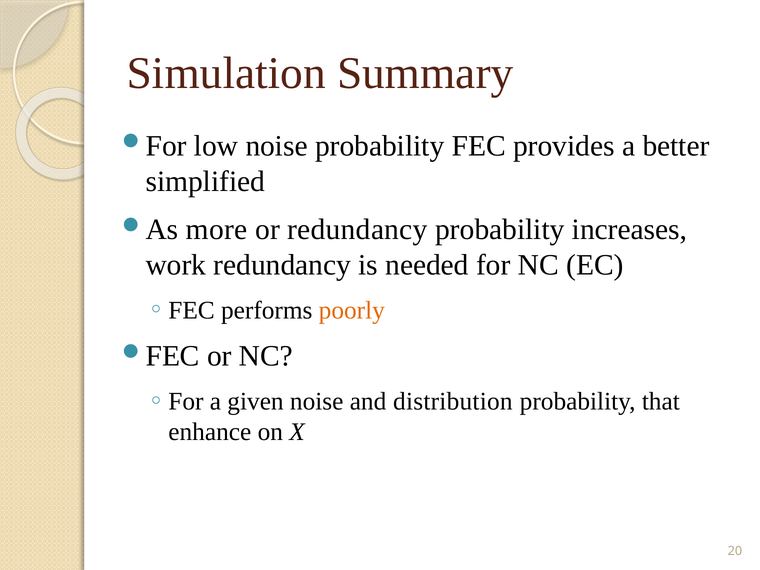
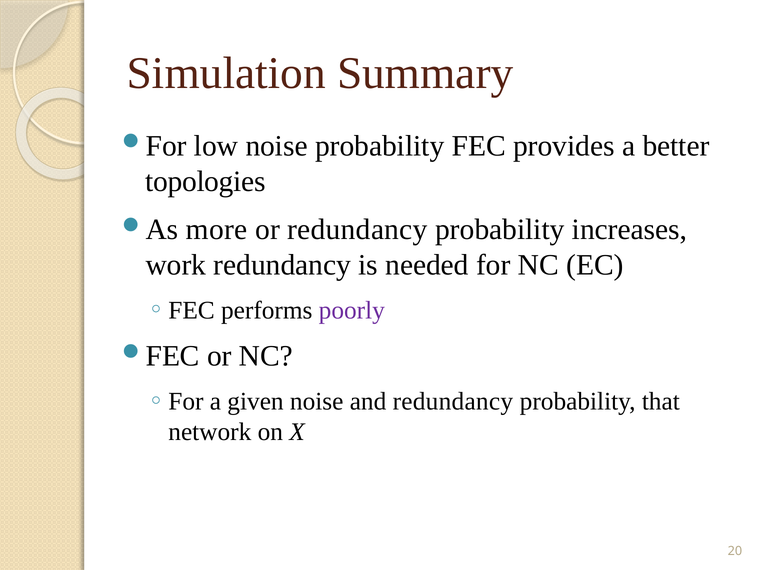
simplified: simplified -> topologies (205, 181)
poorly colour: orange -> purple (352, 310)
and distribution: distribution -> redundancy (453, 401)
enhance: enhance -> network (210, 432)
